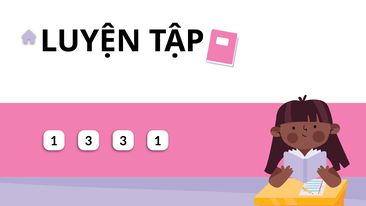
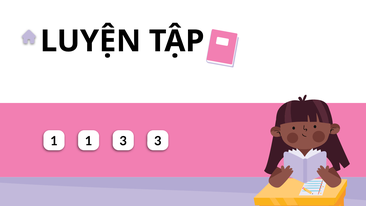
1 3: 3 -> 1 (89, 141)
3 1: 1 -> 3 (158, 141)
